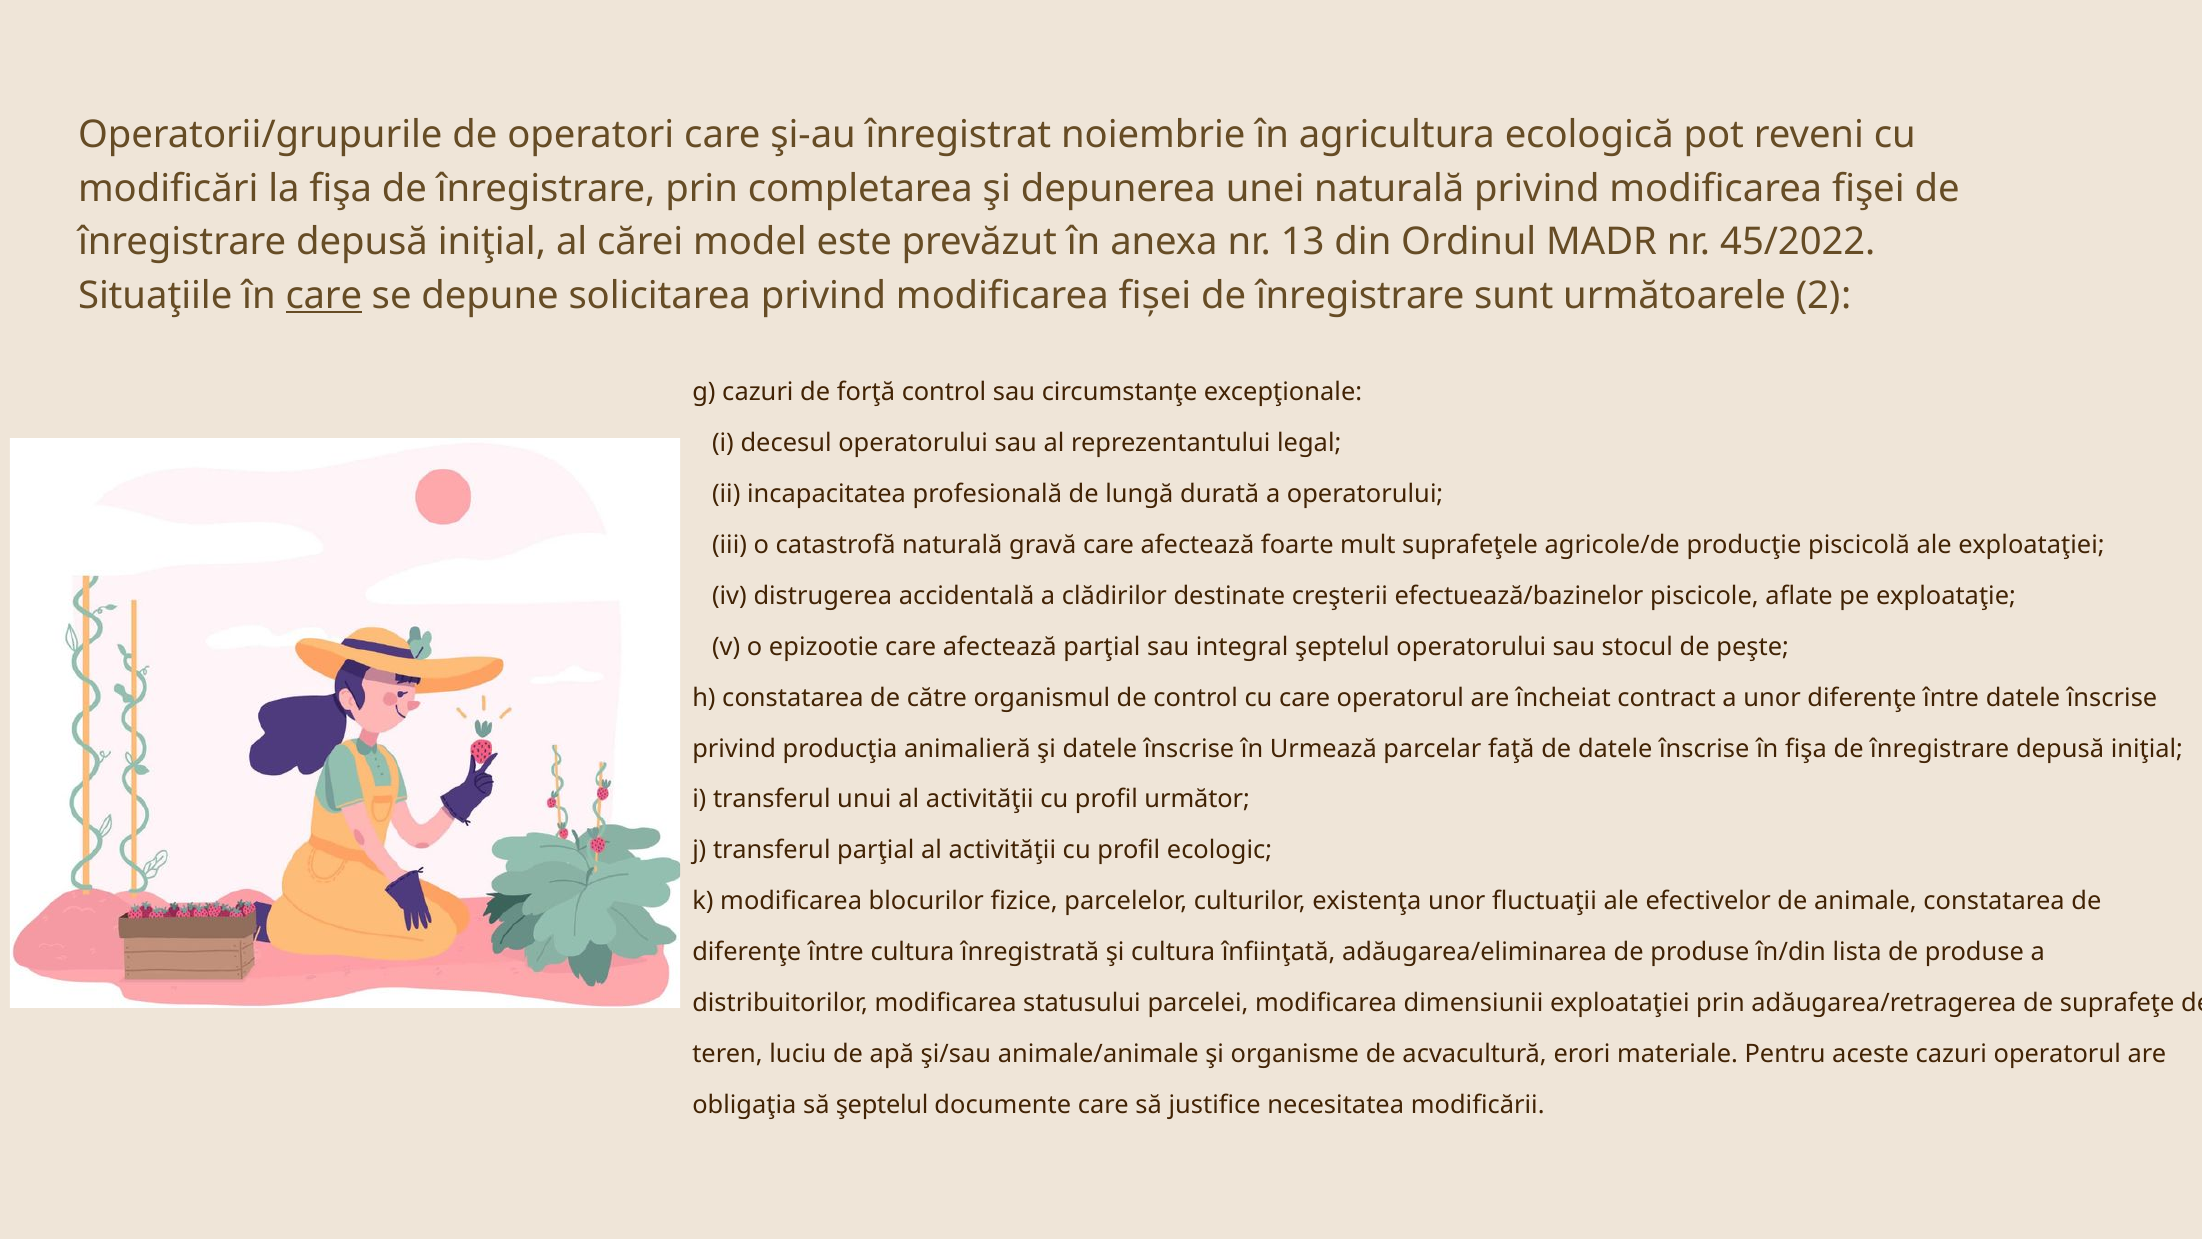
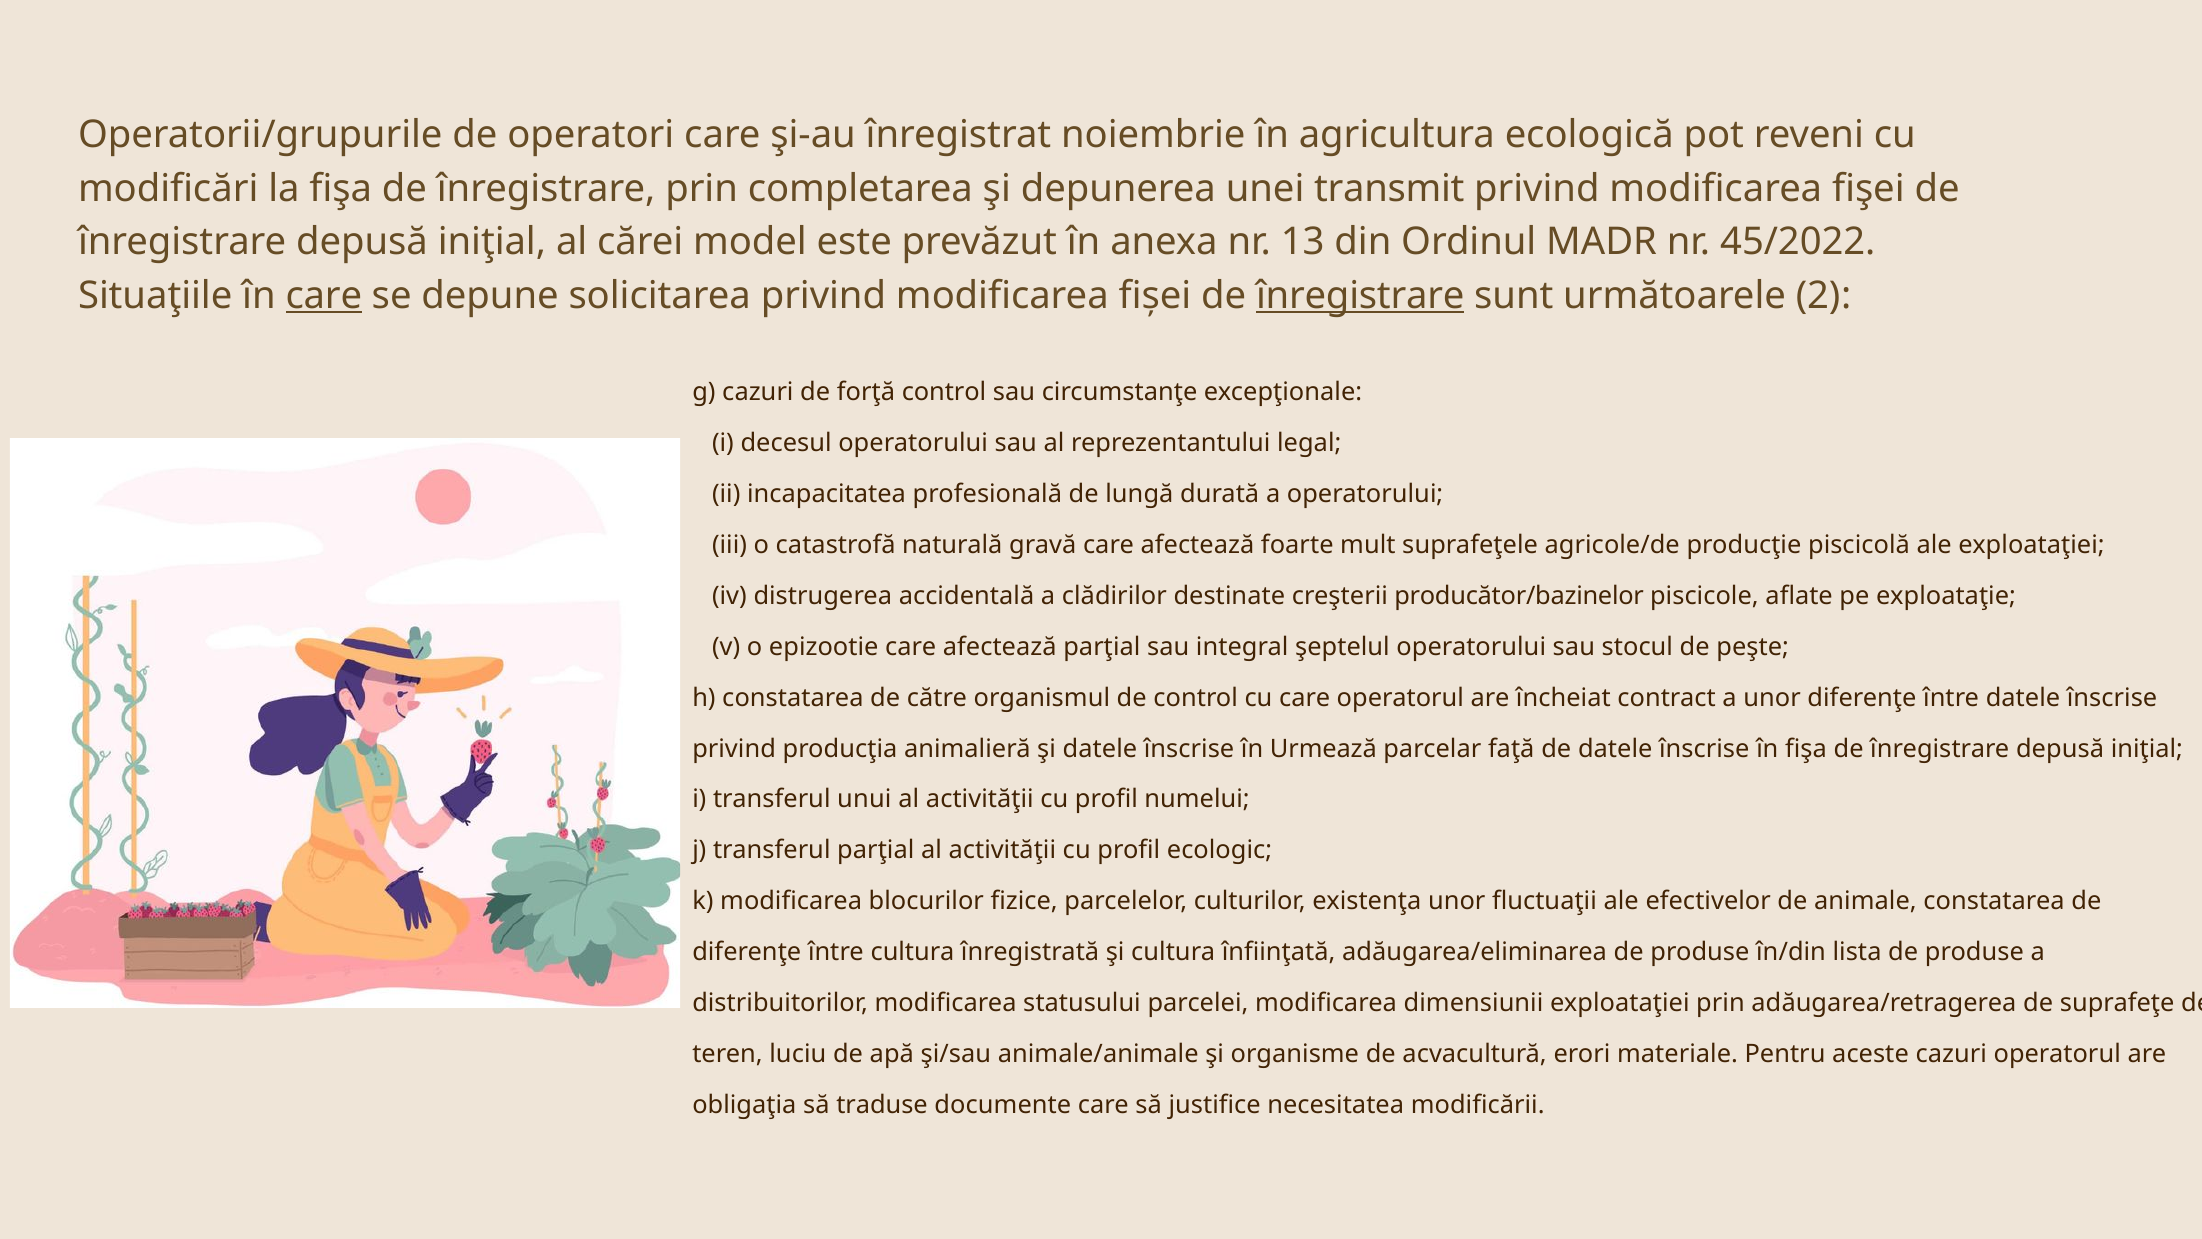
unei naturală: naturală -> transmit (1389, 189)
înregistrare underline: none -> present (1360, 296)
efectuează/bazinelor: efectuează/bazinelor -> producător/bazinelor (1519, 596)
următor: următor -> numelui (1197, 799)
să şeptelul: şeptelul -> traduse (882, 1104)
